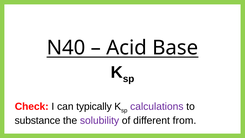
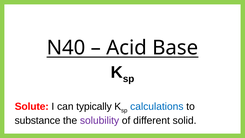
Check: Check -> Solute (32, 106)
calculations colour: purple -> blue (157, 106)
from: from -> solid (185, 120)
